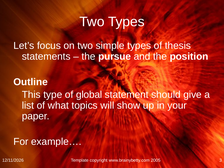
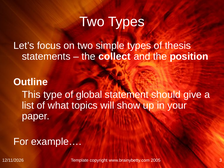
pursue: pursue -> collect (115, 56)
